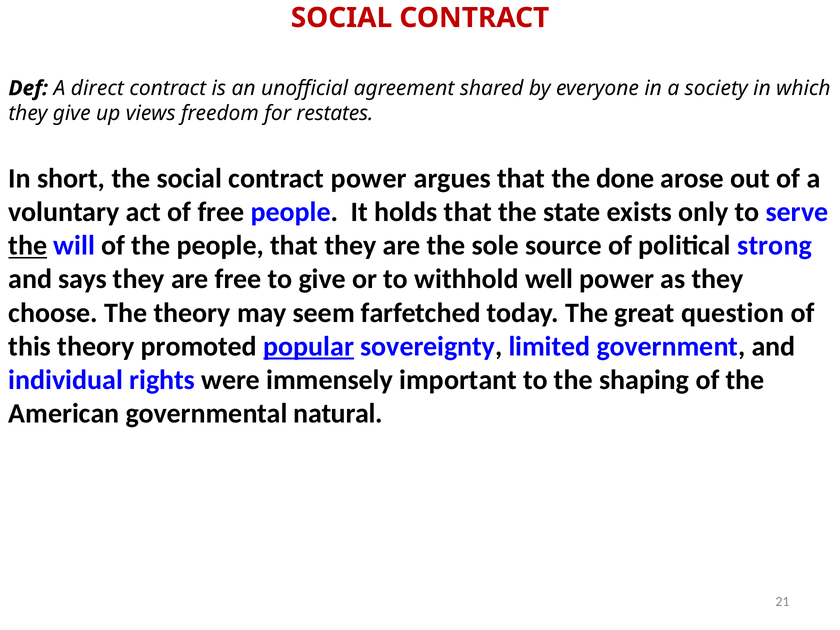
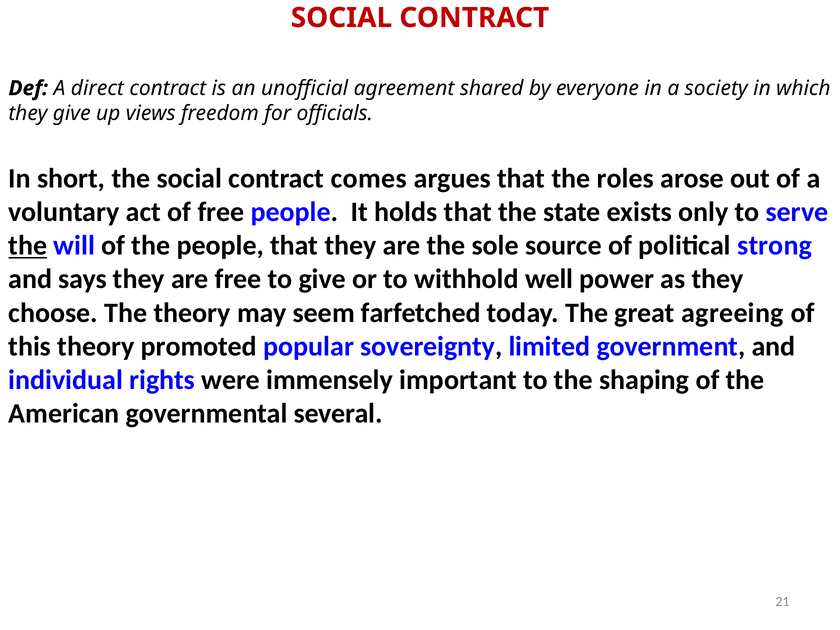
restates: restates -> officials (335, 113)
contract power: power -> comes (369, 178)
done: done -> roles (625, 178)
question: question -> agreeing (733, 313)
popular underline: present -> none (309, 346)
natural: natural -> several (338, 414)
